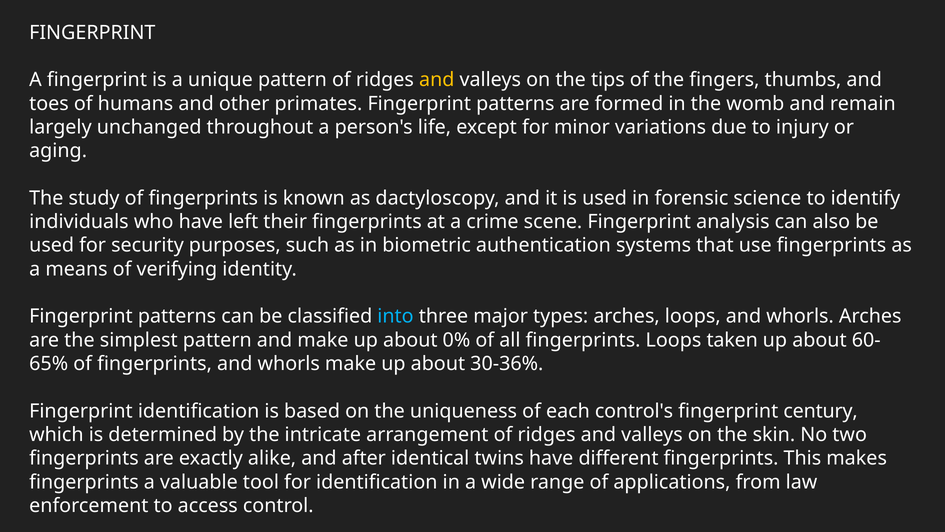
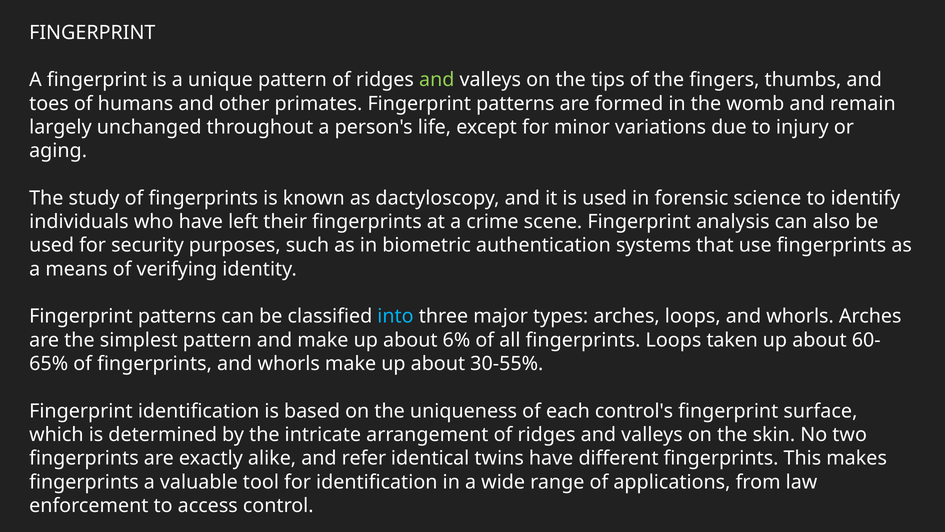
and colour: yellow -> light green (437, 80)
0%: 0% -> 6% (456, 340)
30-36%: 30-36% -> 30-55% (507, 363)
century: century -> surface (820, 411)
after: after -> refer (364, 458)
